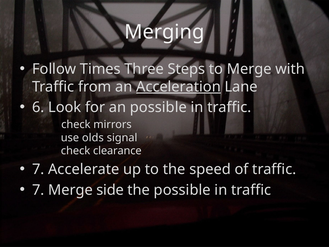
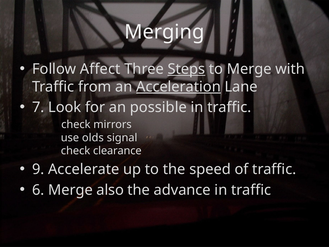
Times: Times -> Affect (100, 69)
Steps underline: none -> present (186, 69)
6: 6 -> 7 (38, 107)
7: 7 -> 9 (38, 169)
7: 7 -> 6 (38, 190)
side: side -> also (110, 190)
the possible: possible -> advance (182, 190)
